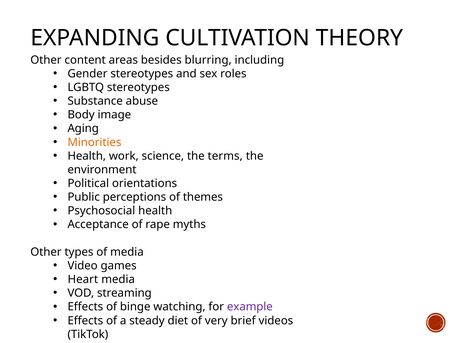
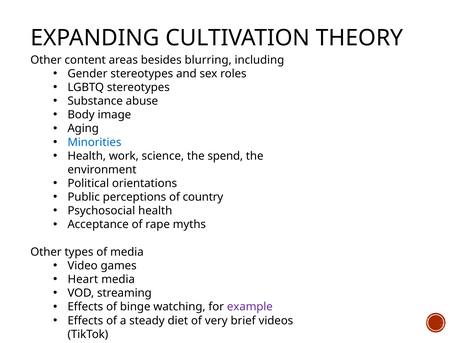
Minorities colour: orange -> blue (94, 142)
terms: terms -> spend (225, 156)
themes: themes -> country (203, 197)
